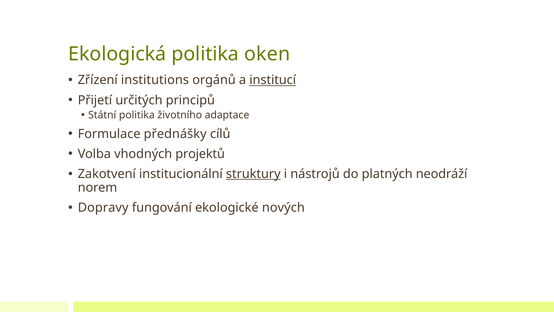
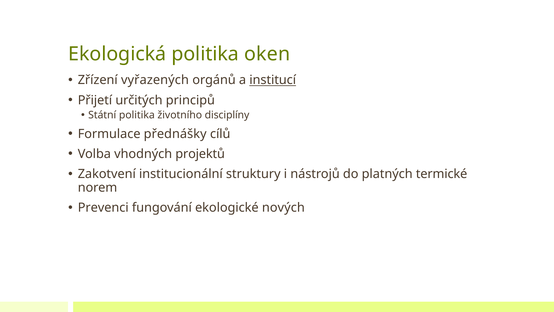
institutions: institutions -> vyřazených (155, 80)
adaptace: adaptace -> disciplíny (227, 115)
struktury underline: present -> none (253, 174)
neodráží: neodráží -> termické (442, 174)
Dopravy: Dopravy -> Prevenci (103, 208)
